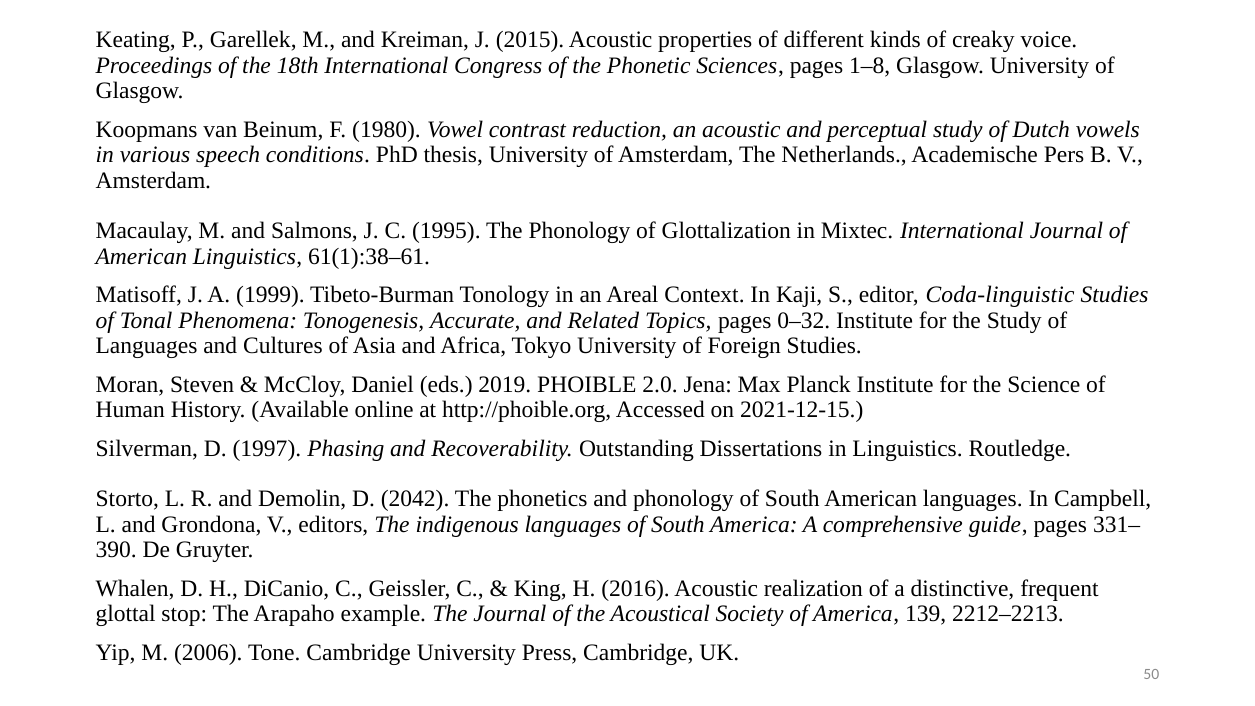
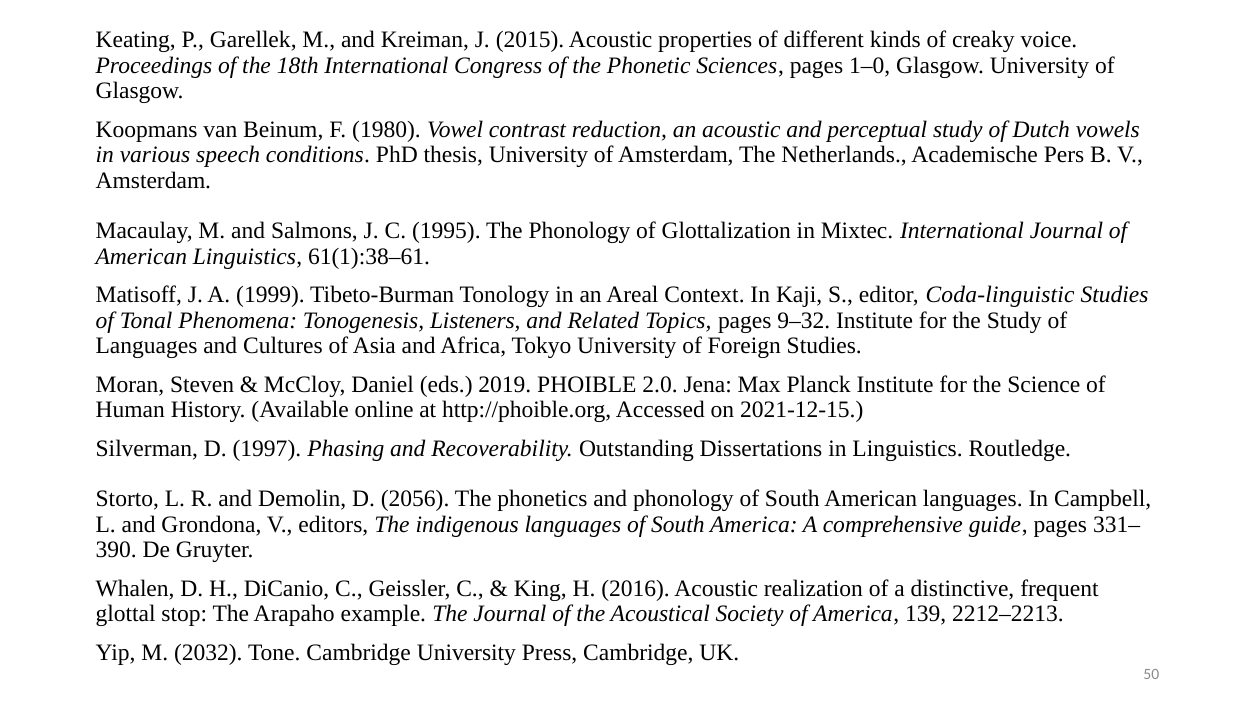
1–8: 1–8 -> 1–0 (870, 66)
Accurate: Accurate -> Listeners (475, 320)
0–32: 0–32 -> 9–32 (804, 320)
2042: 2042 -> 2056 (415, 499)
2006: 2006 -> 2032 (208, 652)
